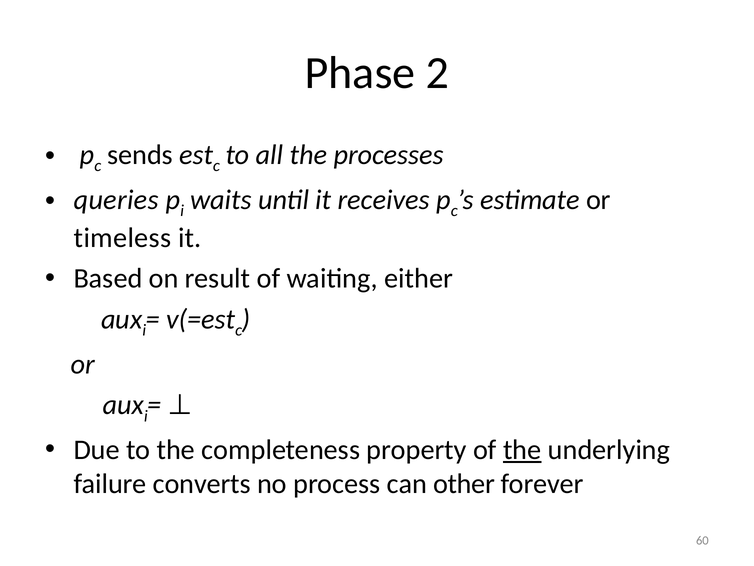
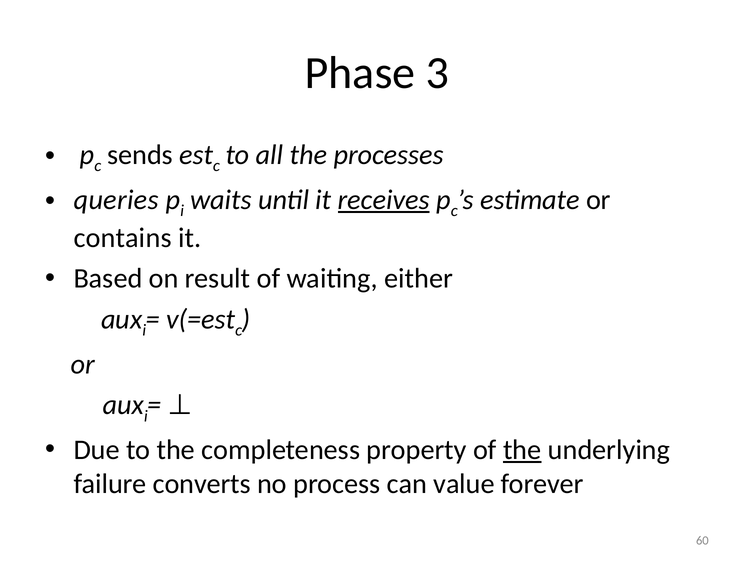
2: 2 -> 3 (438, 73)
receives underline: none -> present (384, 200)
timeless: timeless -> contains (123, 238)
other: other -> value (464, 483)
